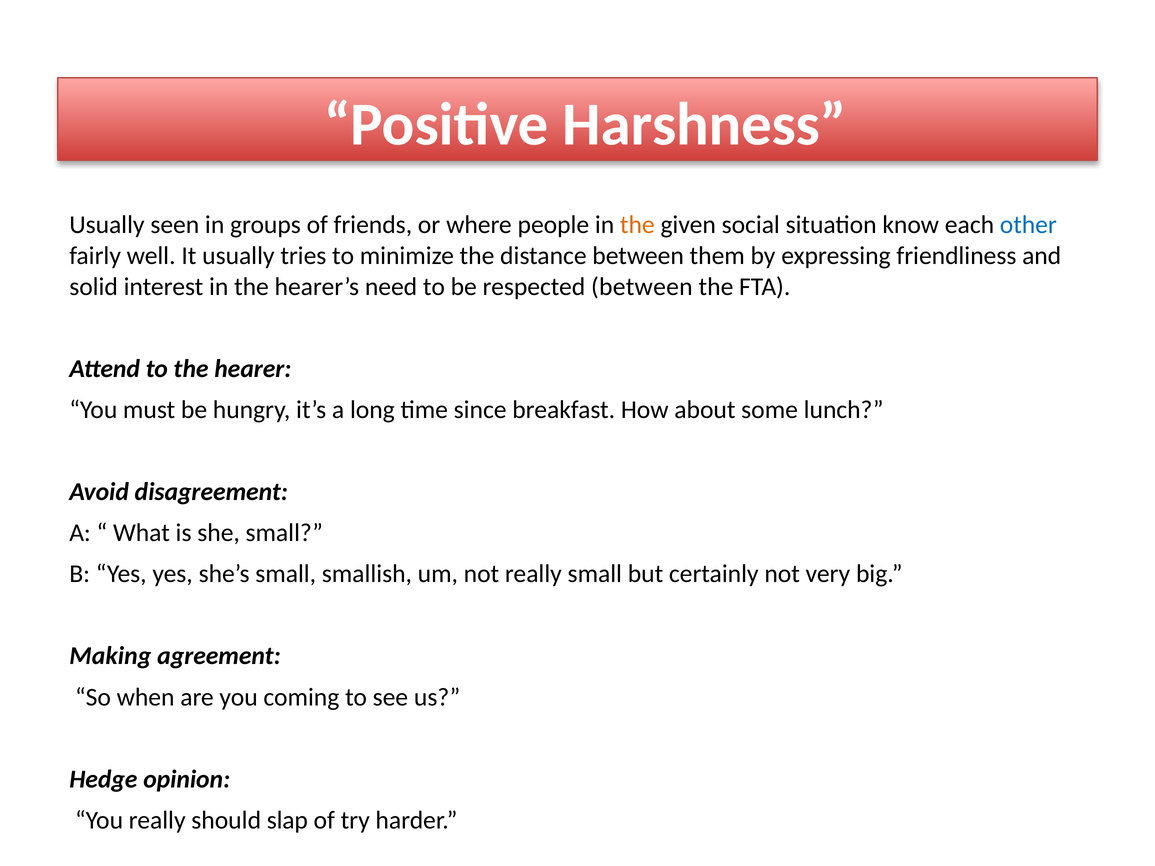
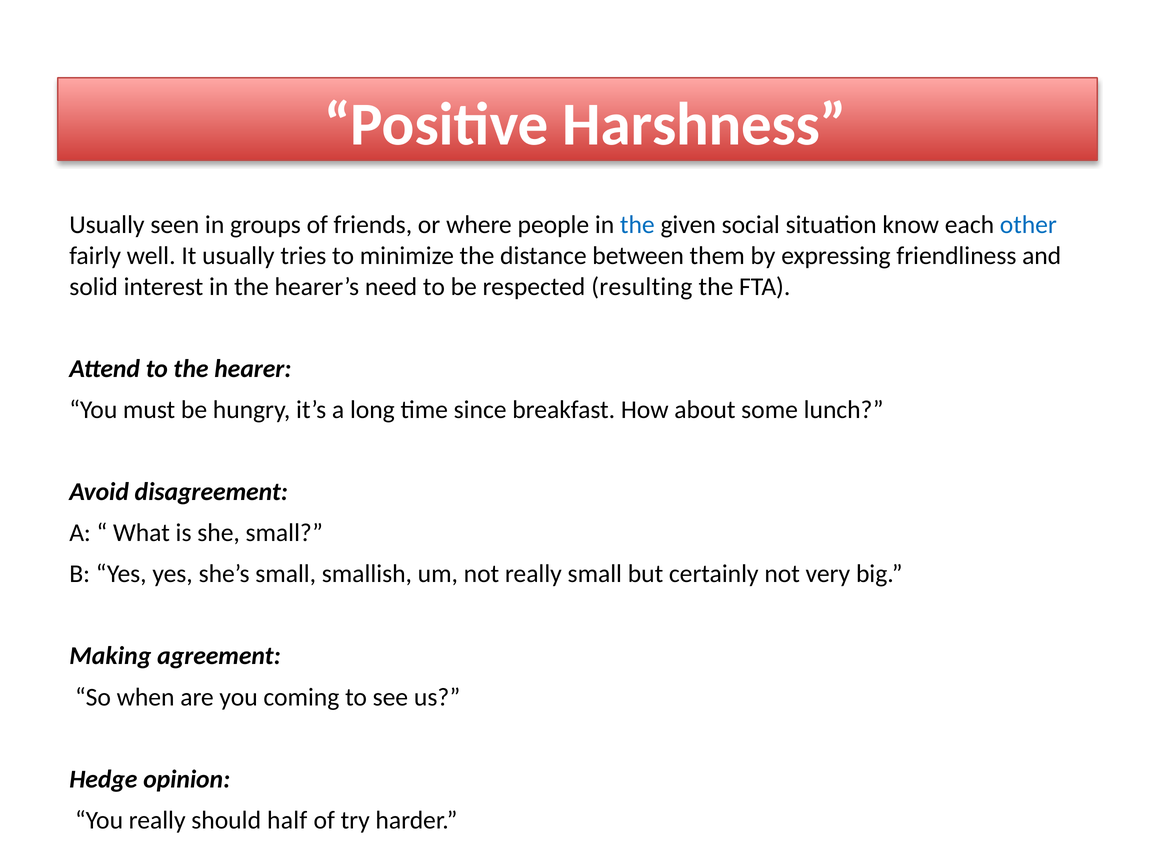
the colour: orange -> blue (637, 225)
respected between: between -> resulting (642, 287)
slap: slap -> half (287, 820)
